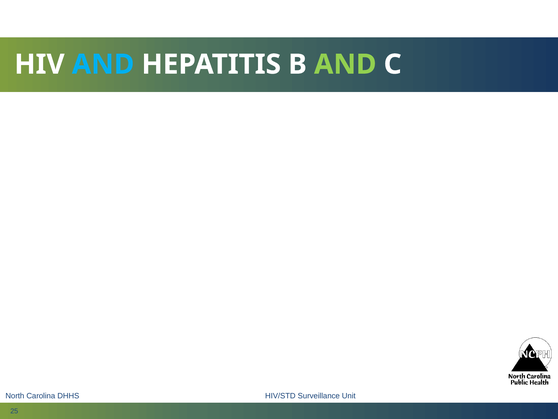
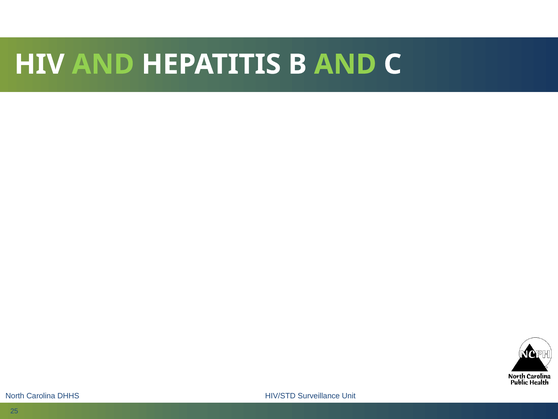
AND colour: light blue -> light green (103, 64)
